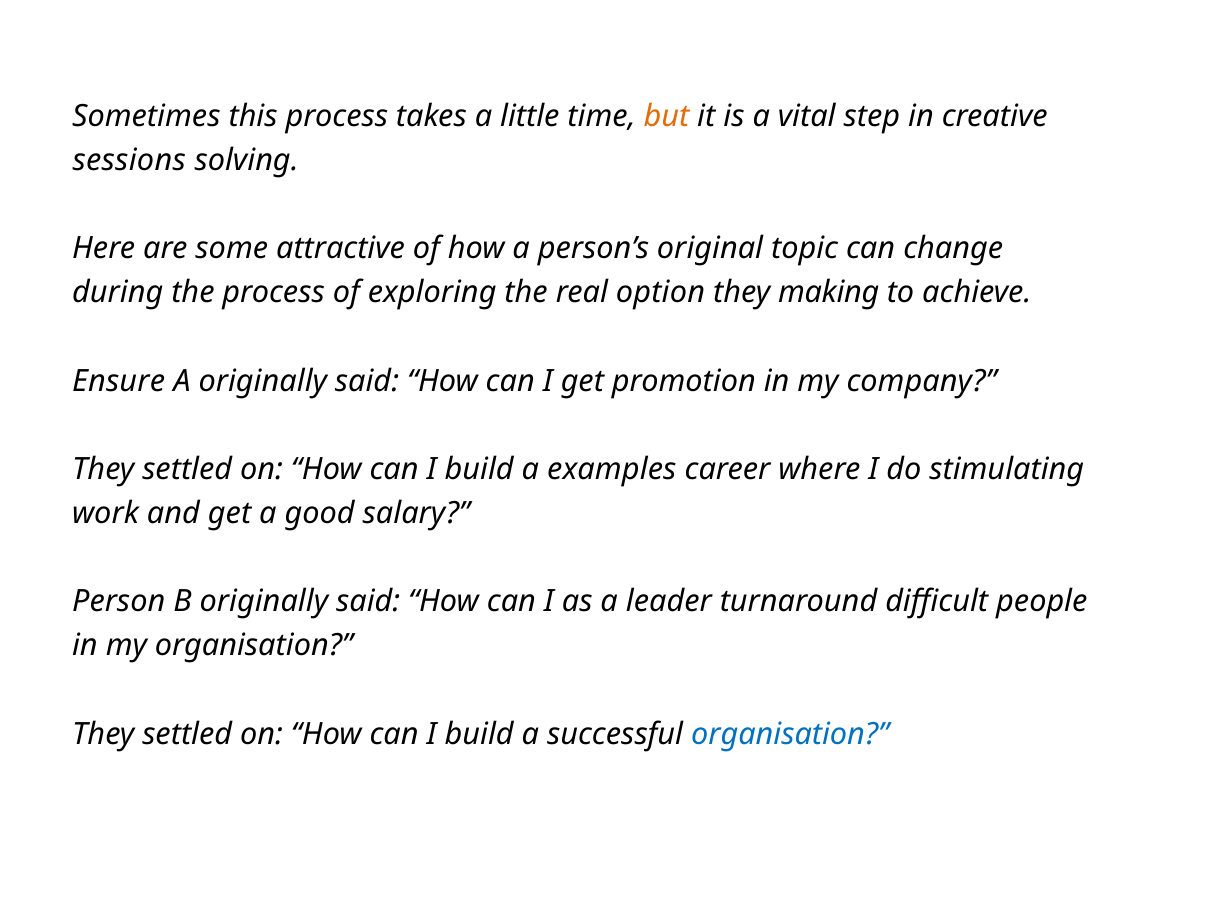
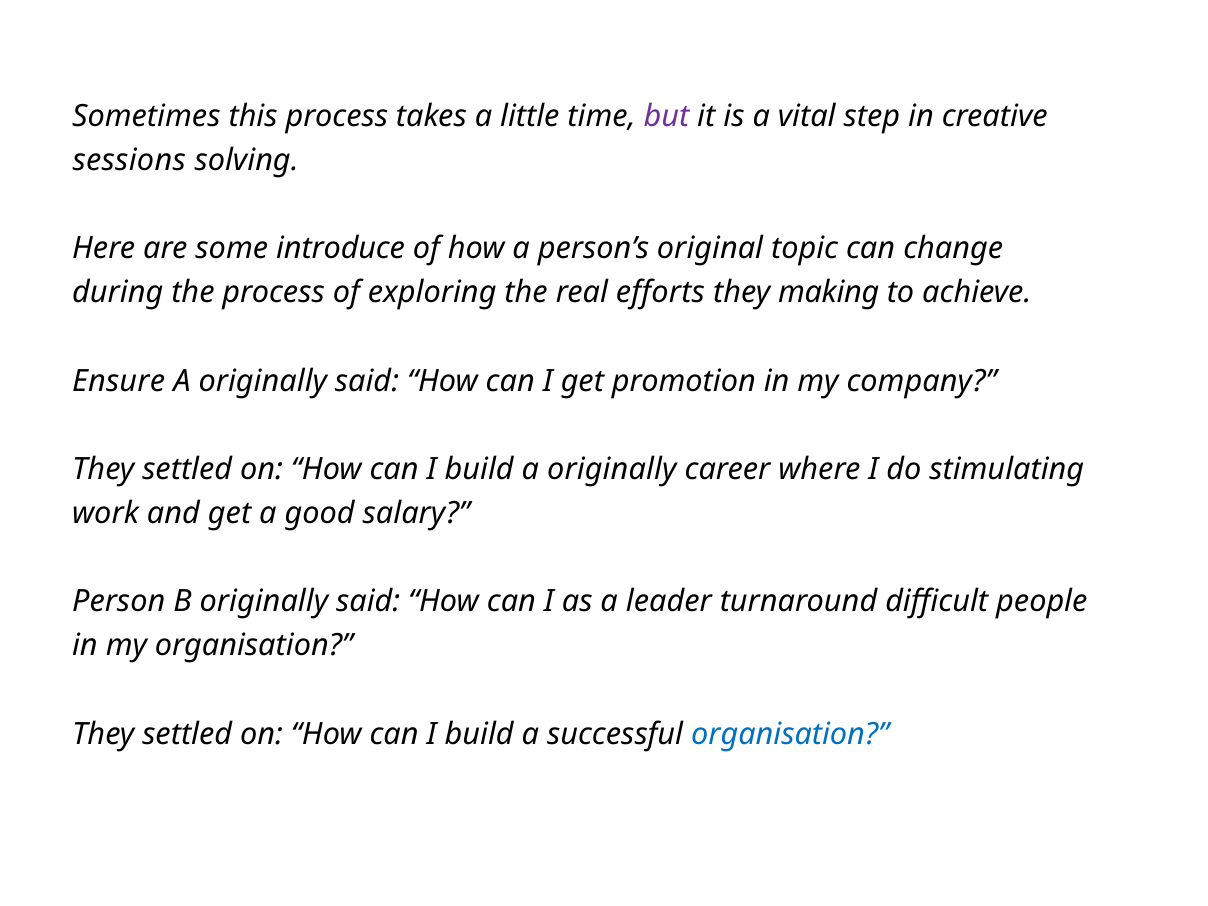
but colour: orange -> purple (666, 116)
attractive: attractive -> introduce (341, 249)
option: option -> efforts (660, 293)
build a examples: examples -> originally (612, 469)
